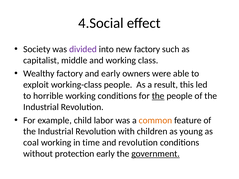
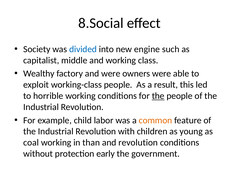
4.Social: 4.Social -> 8.Social (101, 23)
divided colour: purple -> blue (83, 49)
new factory: factory -> engine (147, 49)
and early: early -> were (111, 74)
time: time -> than (91, 143)
government underline: present -> none (156, 154)
